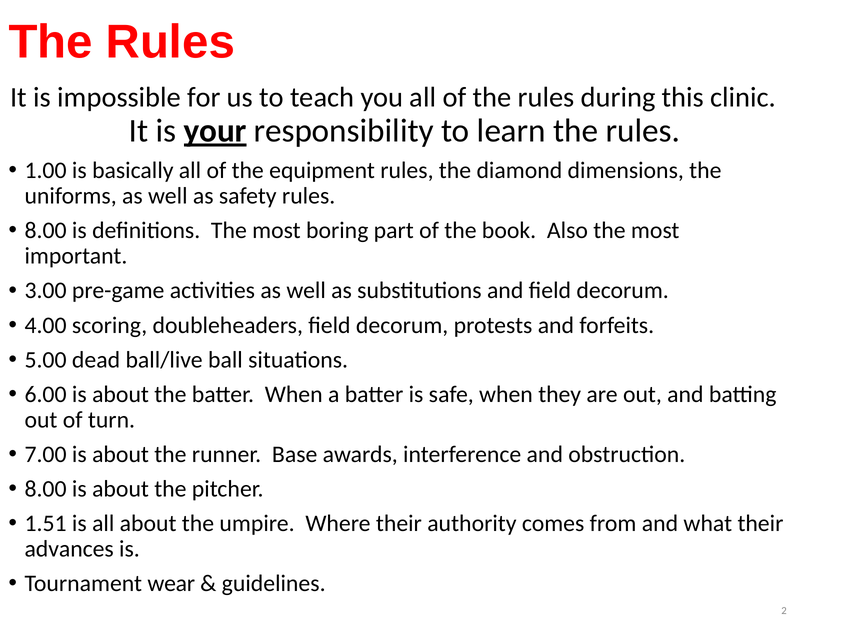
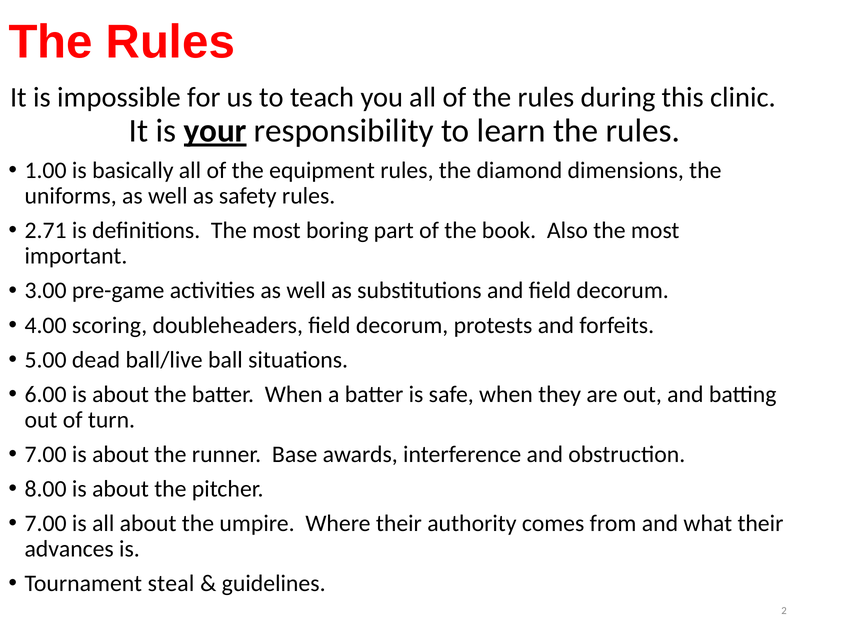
8.00: 8.00 -> 2.71 (46, 231)
1.51: 1.51 -> 7.00 (46, 524)
wear: wear -> steal (171, 584)
